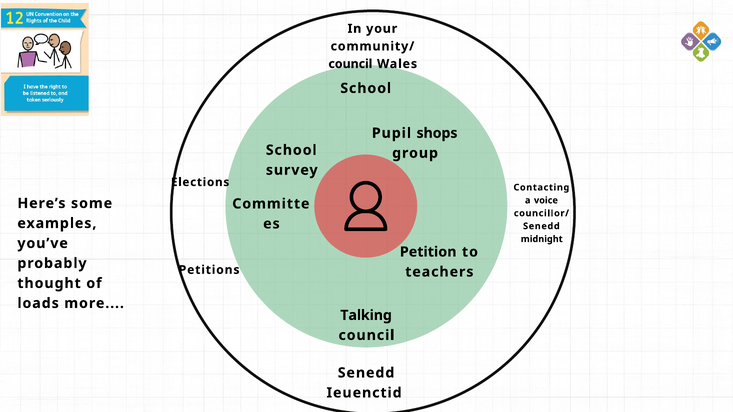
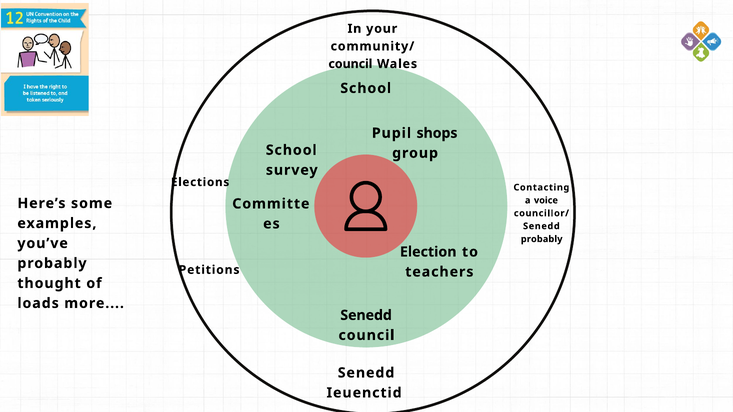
midnight: midnight -> probably (542, 239)
Petition: Petition -> Election (428, 252)
Talking: Talking -> Senedd (366, 315)
